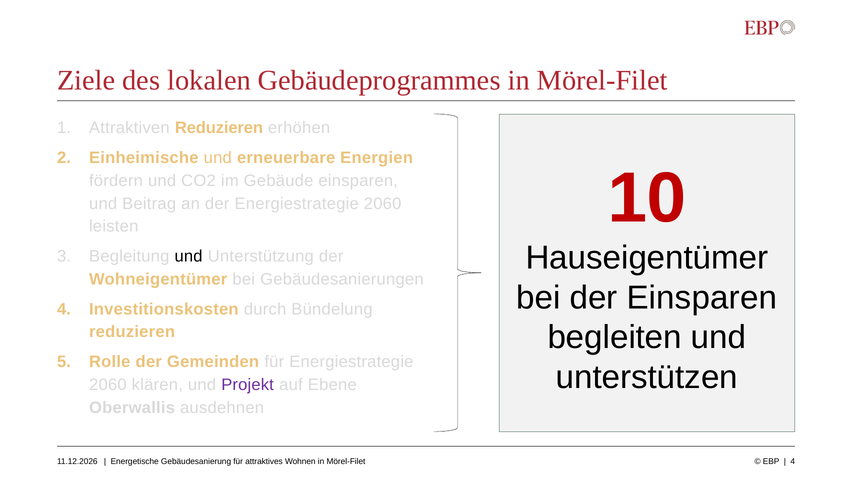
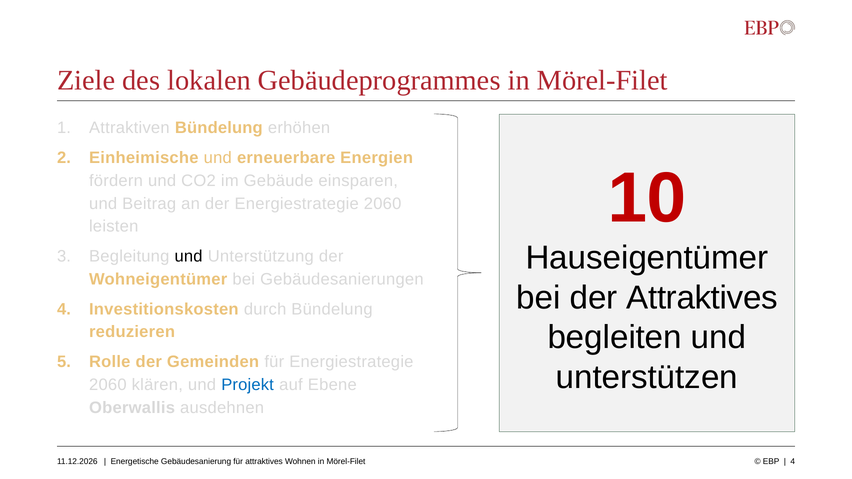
Attraktiven Reduzieren: Reduzieren -> Bündelung (219, 128)
der Einsparen: Einsparen -> Attraktives (702, 298)
Projekt colour: purple -> blue (248, 385)
